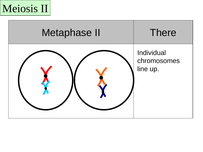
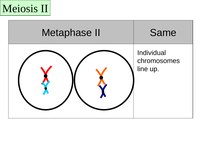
There: There -> Same (163, 33)
